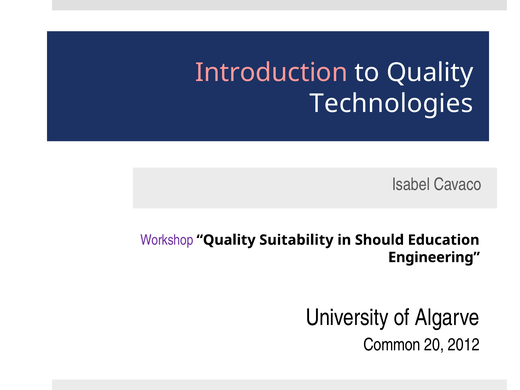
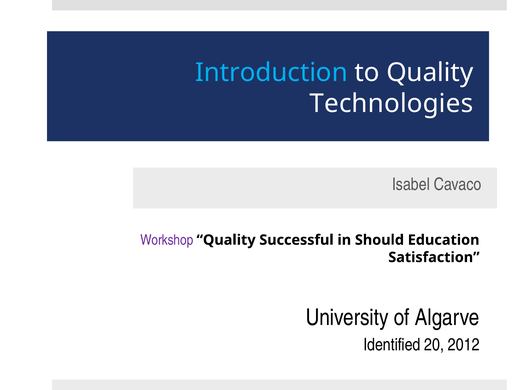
Introduction colour: pink -> light blue (271, 72)
Suitability: Suitability -> Successful (296, 240)
Engineering: Engineering -> Satisfaction (434, 257)
Common: Common -> Identified (392, 345)
